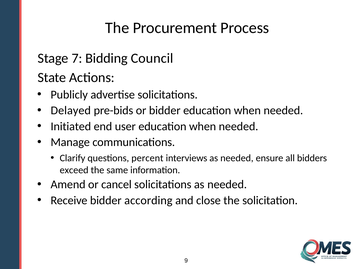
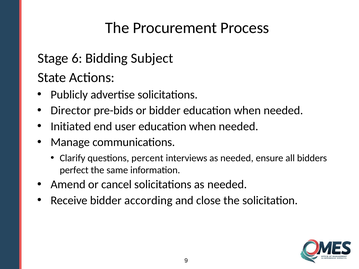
7: 7 -> 6 (77, 58)
Council: Council -> Subject (152, 58)
Delayed: Delayed -> Director (71, 111)
exceed: exceed -> perfect (74, 170)
